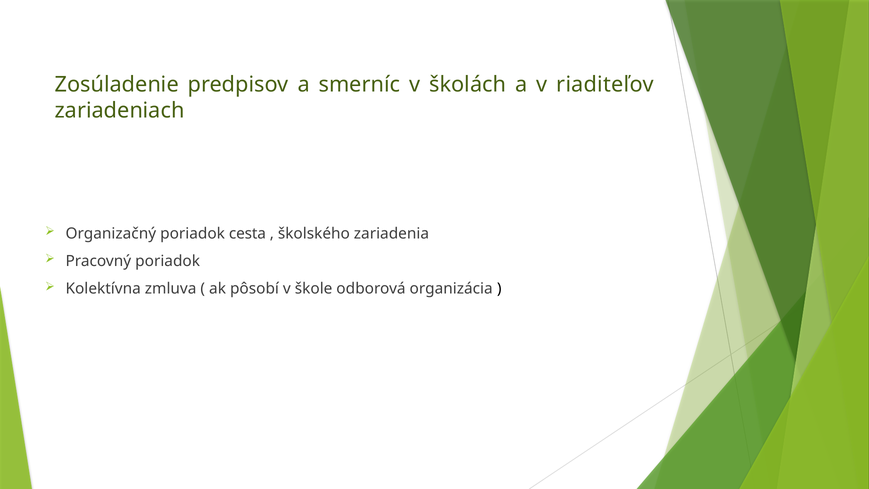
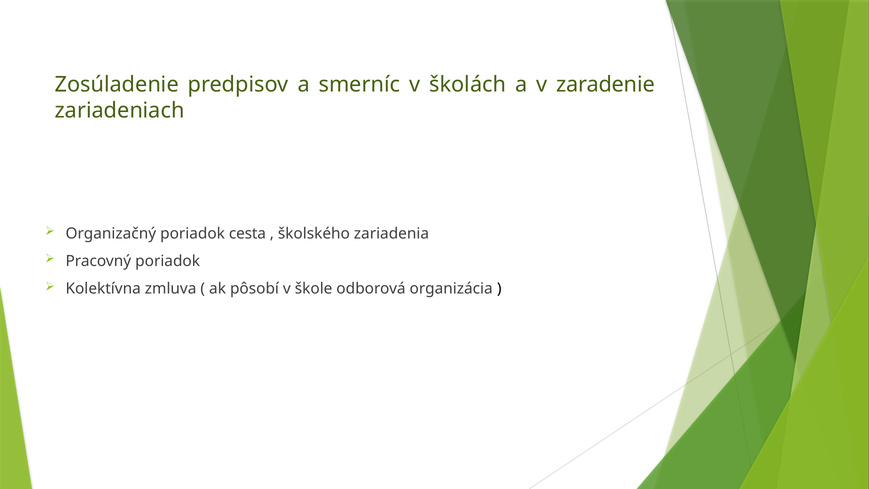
riaditeľov: riaditeľov -> zaradenie (605, 85)
